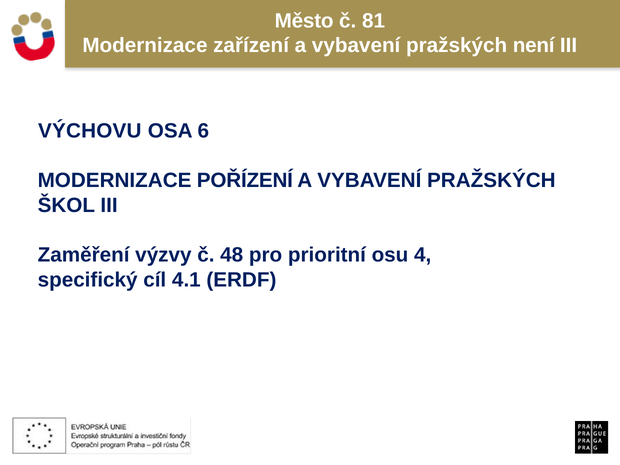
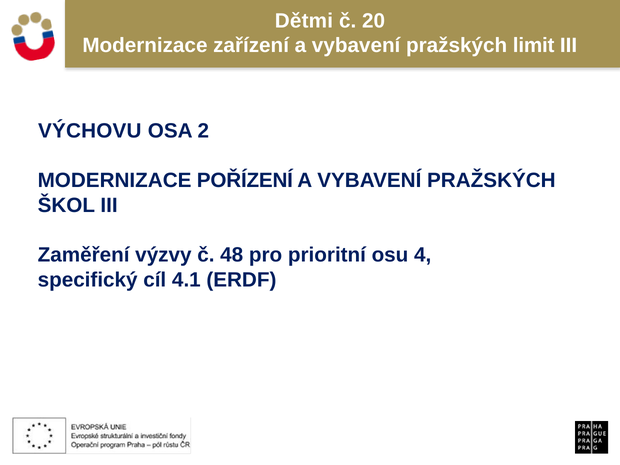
Město: Město -> Dětmi (304, 21)
81: 81 -> 20 (374, 21)
není: není -> limit (534, 46)
6: 6 -> 2 (203, 131)
